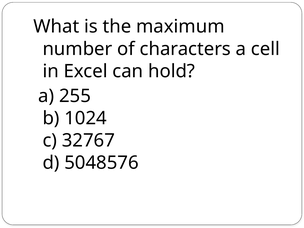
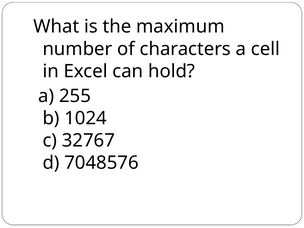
5048576: 5048576 -> 7048576 (102, 163)
